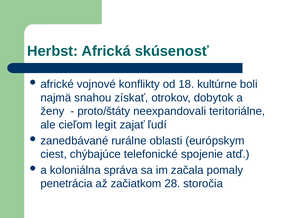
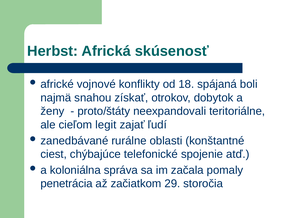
kultúrne: kultúrne -> spájaná (217, 84)
európskym: európskym -> konštantné (215, 141)
28: 28 -> 29 (172, 184)
